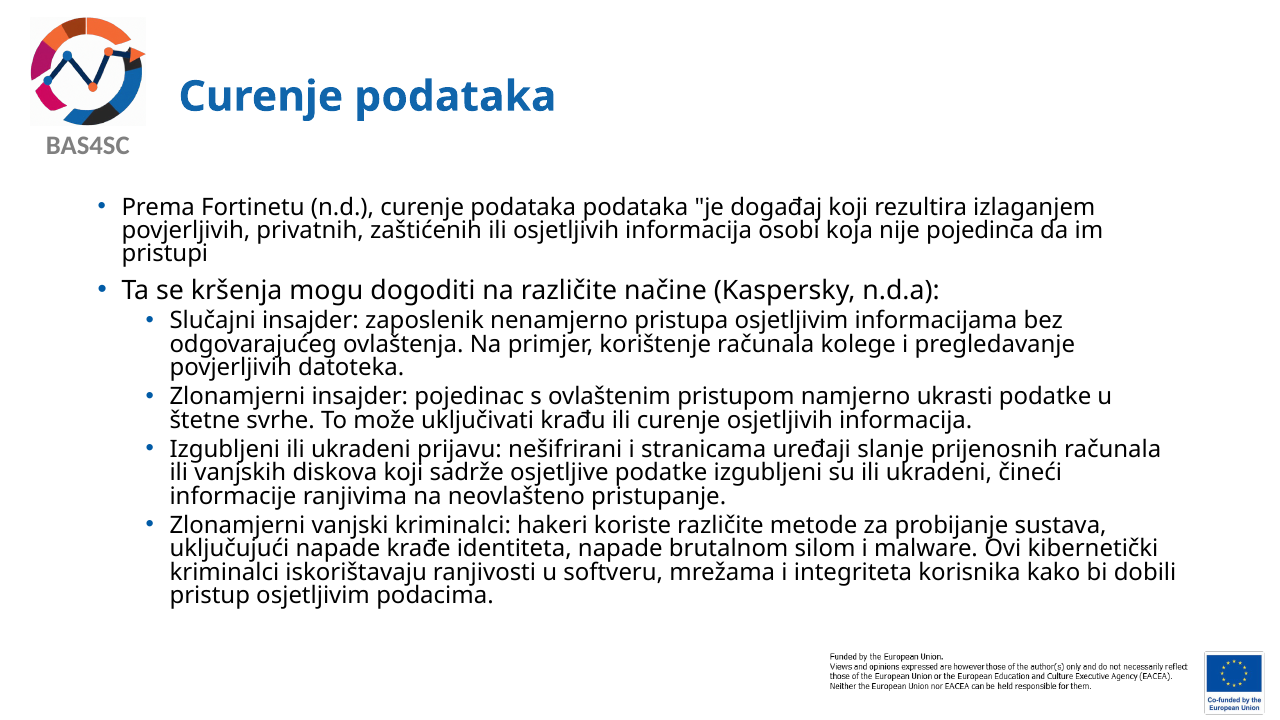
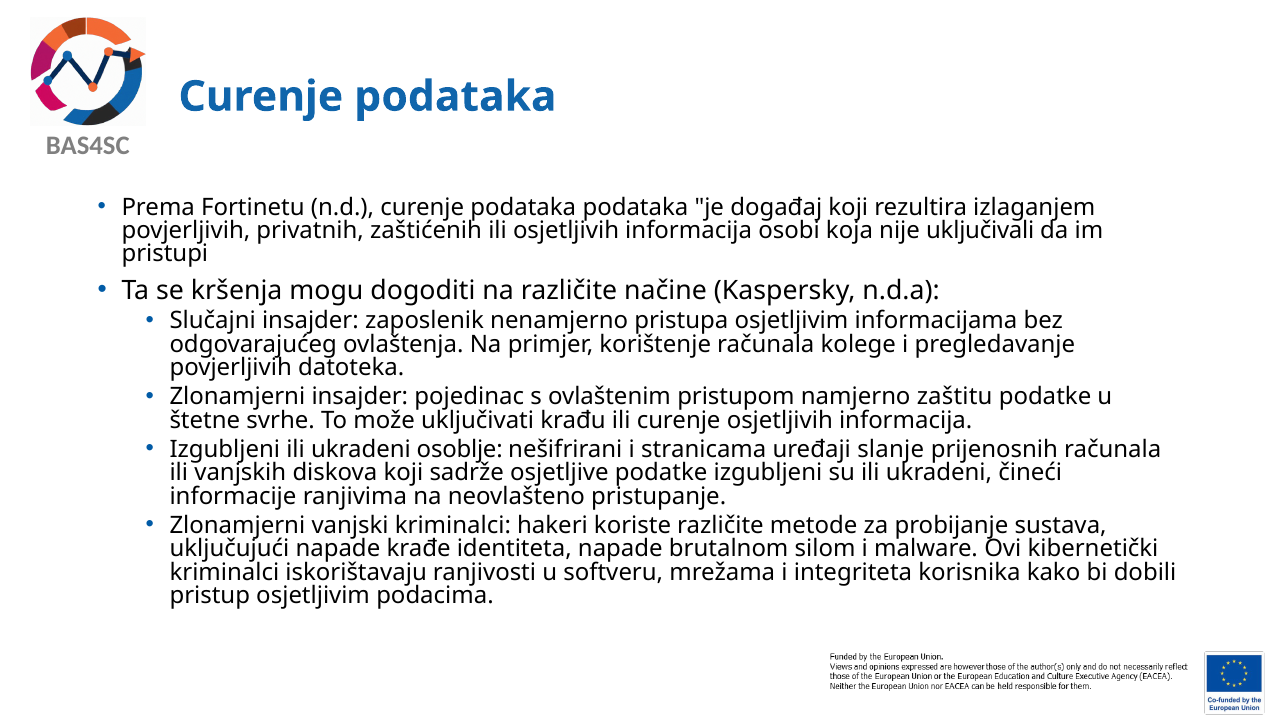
pojedinca: pojedinca -> uključivali (980, 231)
ukrasti: ukrasti -> zaštitu (955, 397)
prijavu: prijavu -> osoblje (460, 450)
